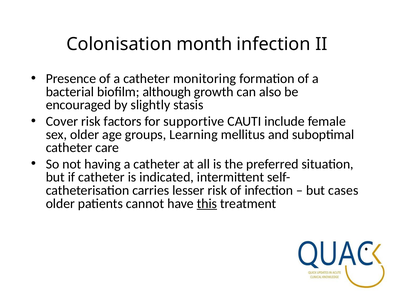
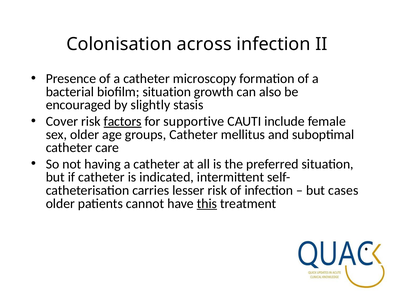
month: month -> across (204, 44)
monitoring: monitoring -> microscopy (205, 79)
biofilm although: although -> situation (167, 92)
factors underline: none -> present (123, 121)
groups Learning: Learning -> Catheter (194, 134)
